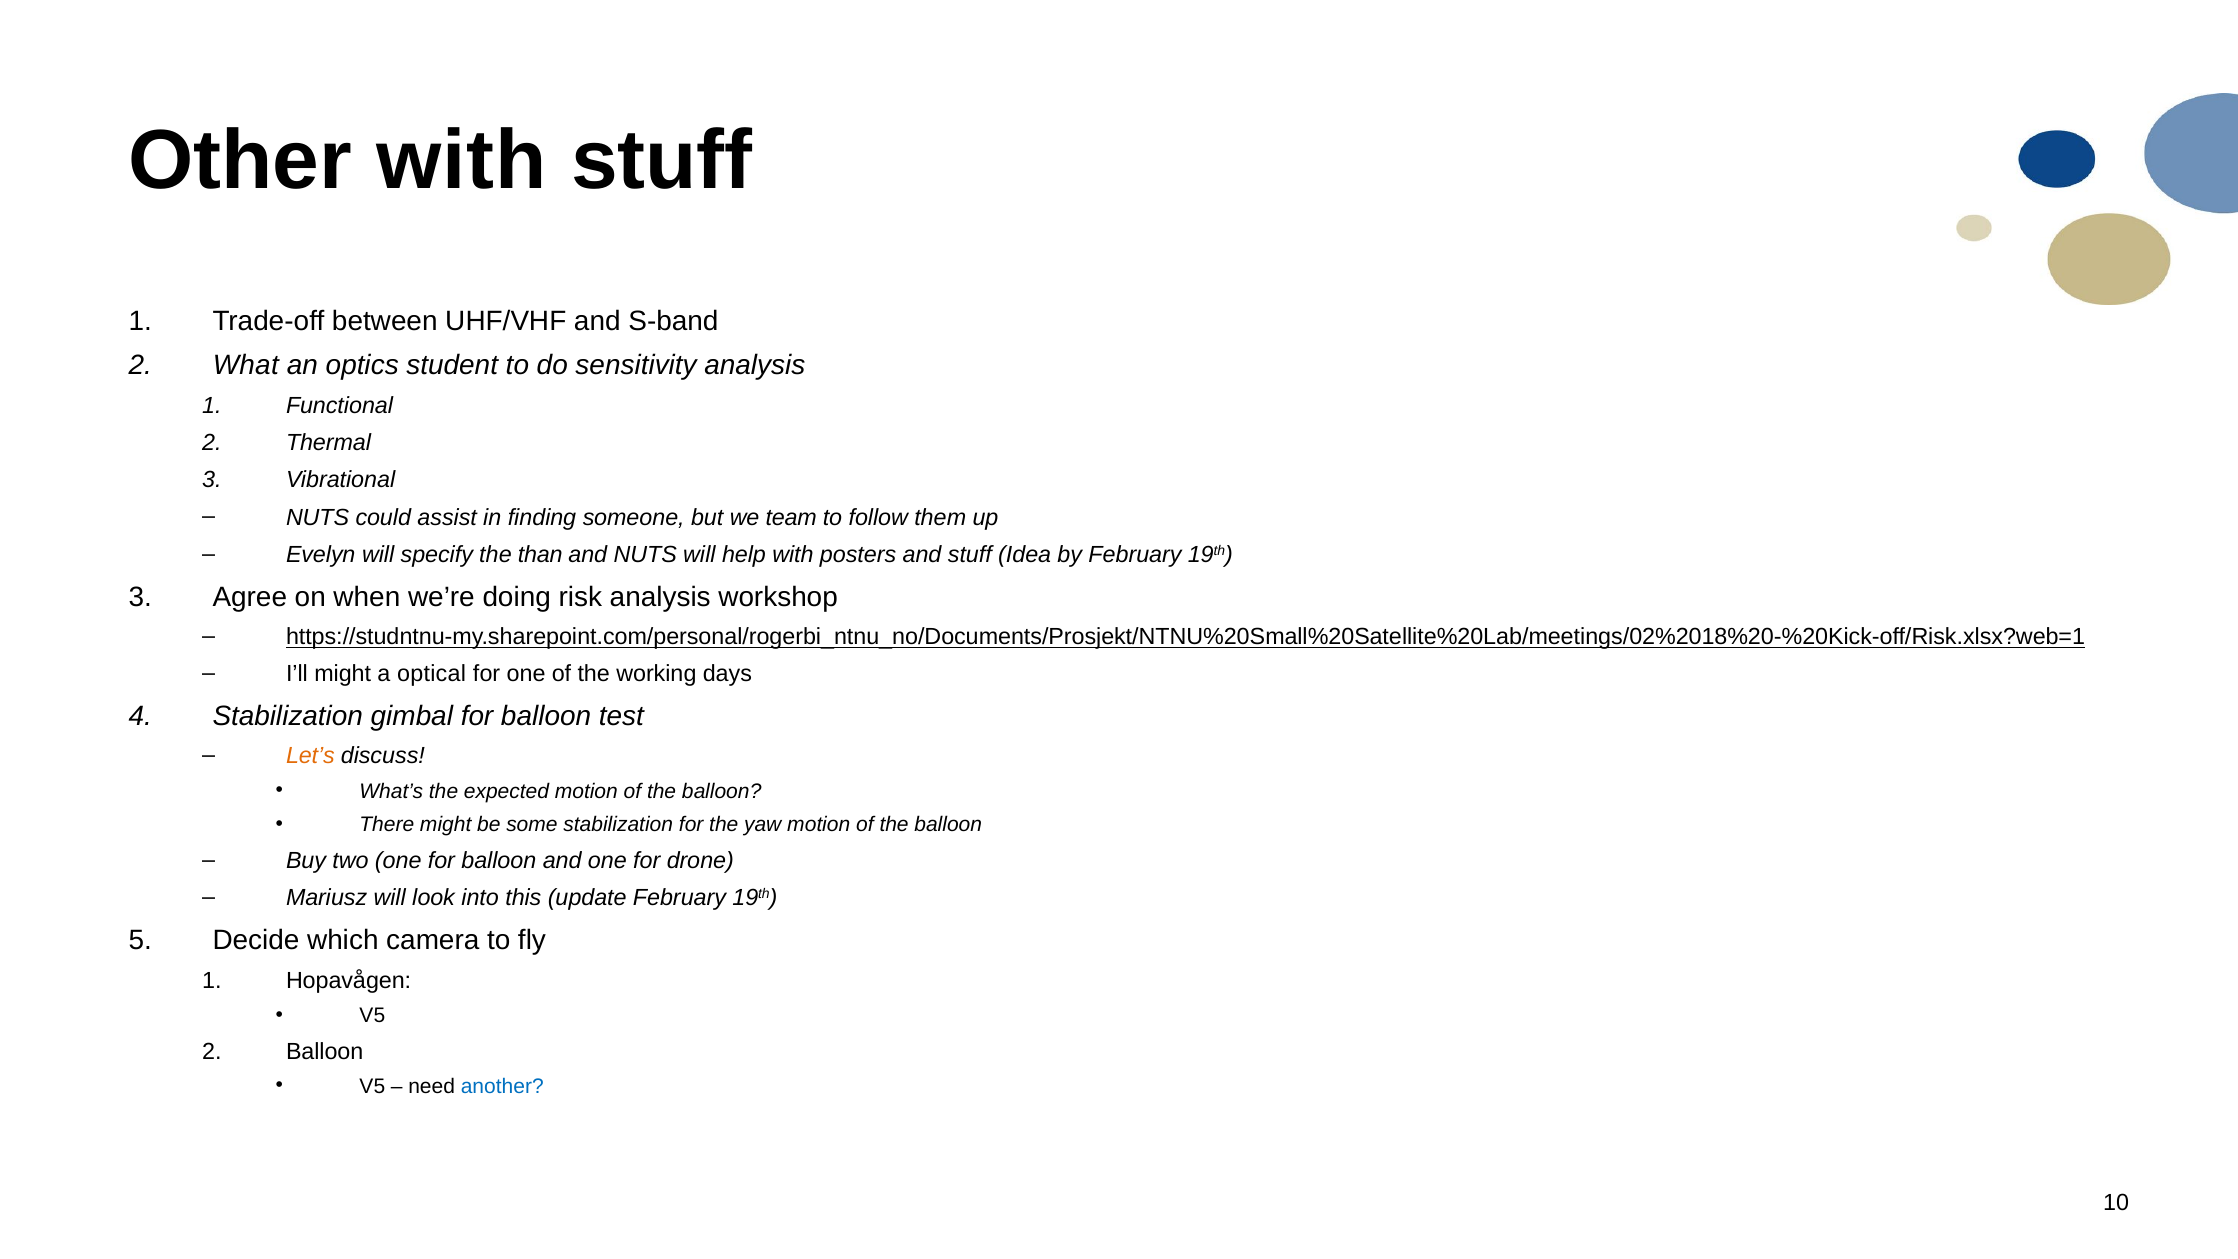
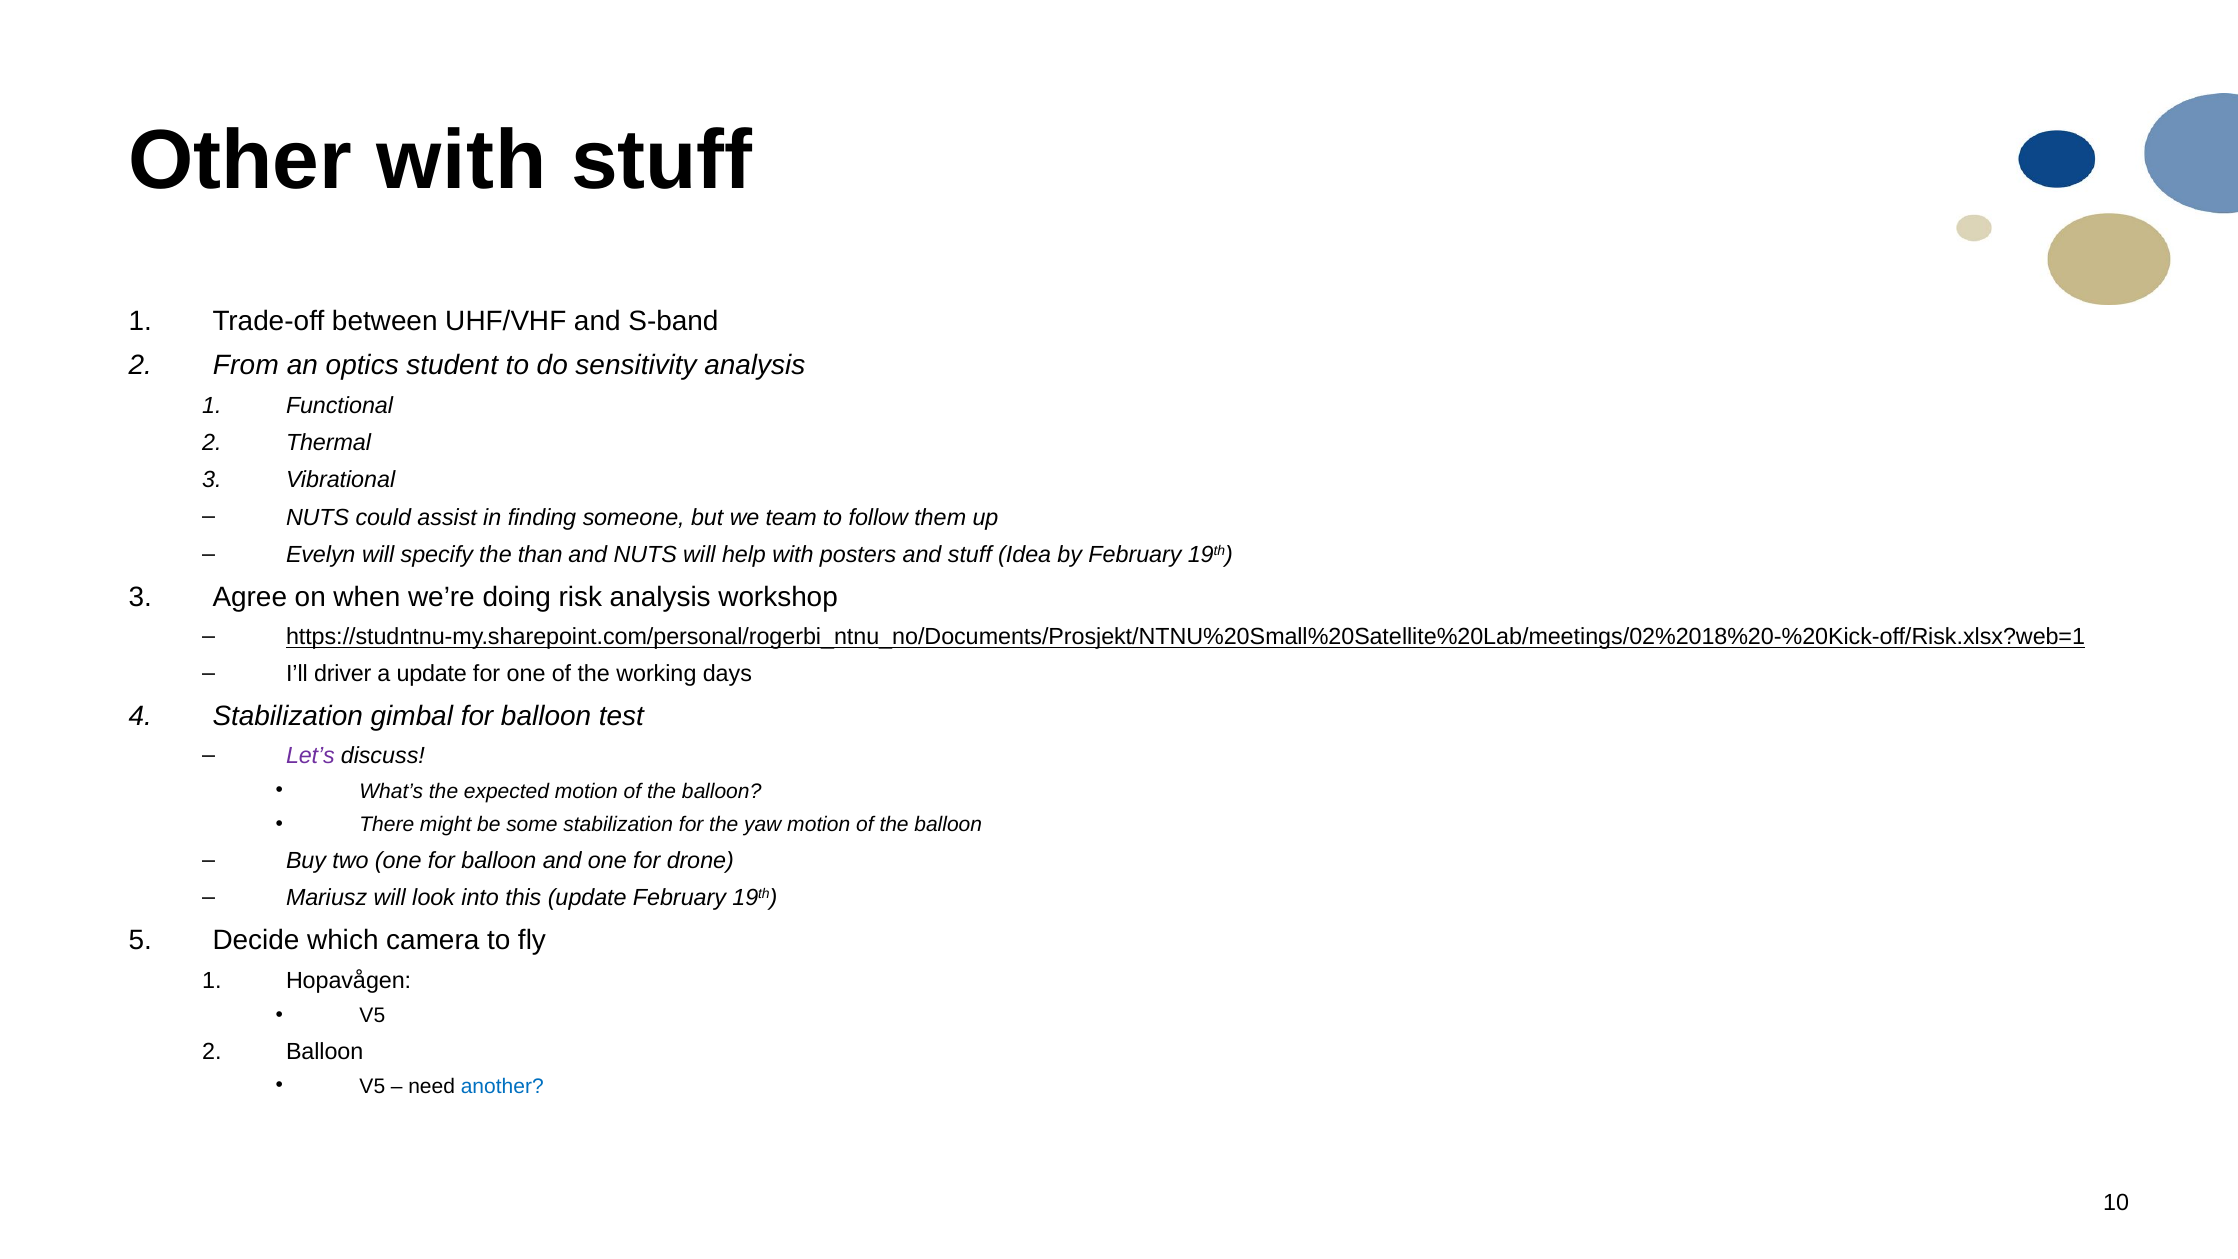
What: What -> From (246, 366)
I’ll might: might -> driver (343, 674)
a optical: optical -> update (432, 674)
Let’s colour: orange -> purple (310, 756)
